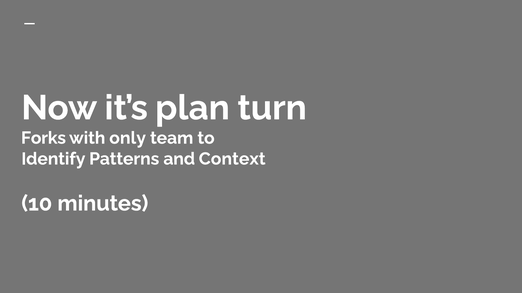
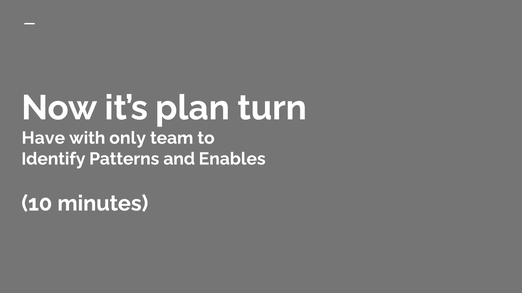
Forks: Forks -> Have (43, 138)
Context: Context -> Enables (232, 159)
